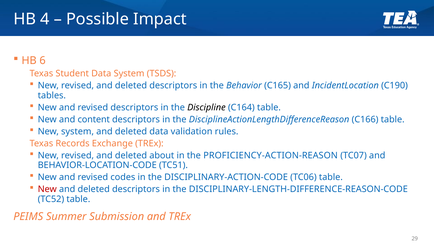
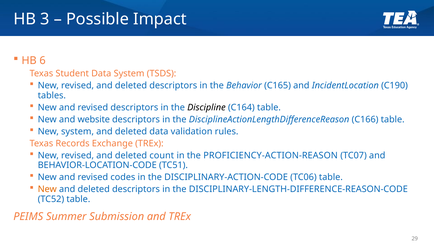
4: 4 -> 3 (45, 19)
content: content -> website (94, 119)
about: about -> count (162, 156)
New colour: red -> orange (47, 189)
